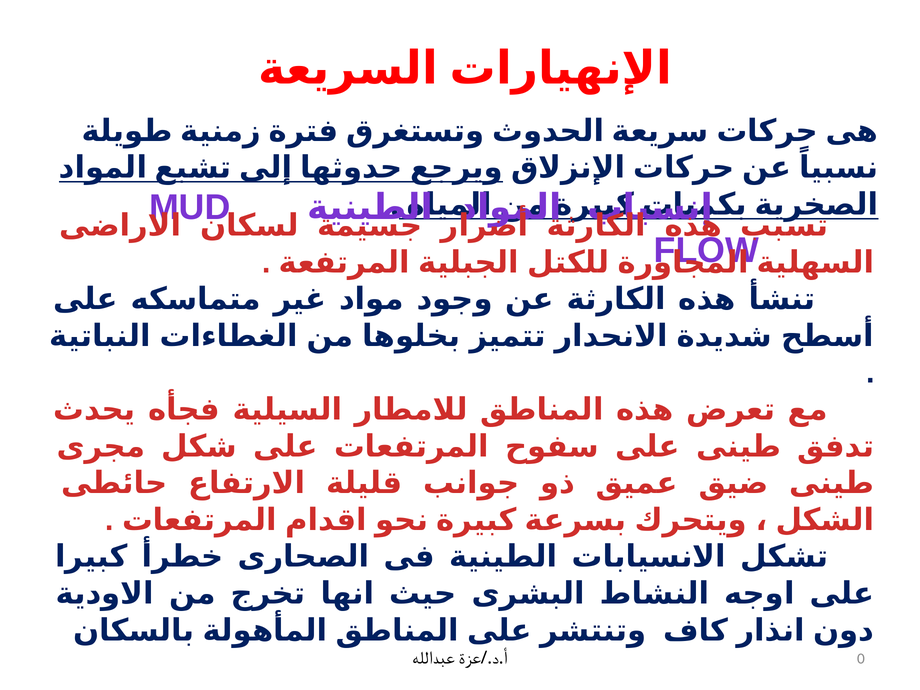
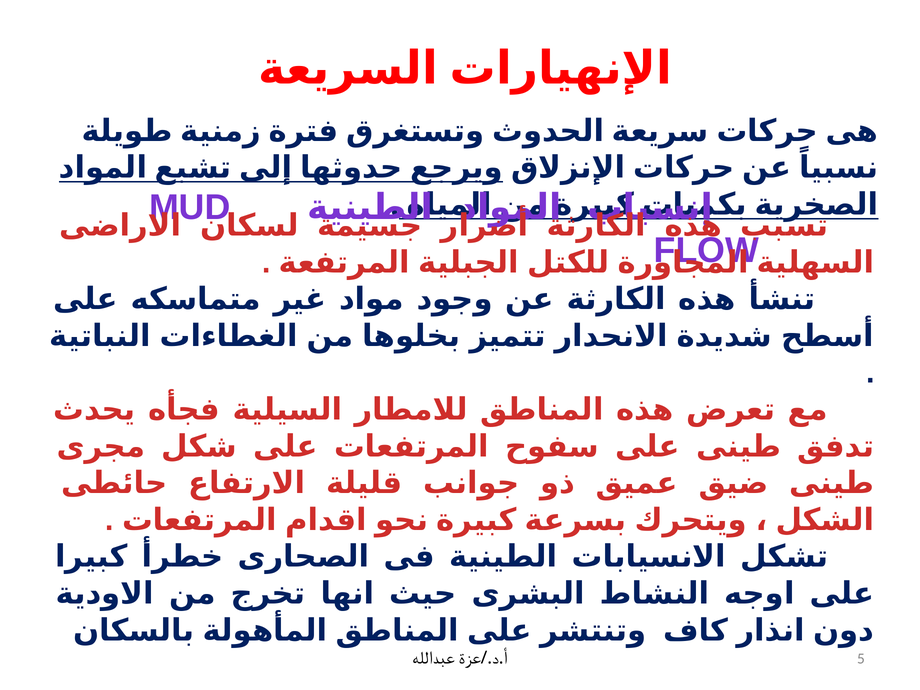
0: 0 -> 5 (861, 659)
